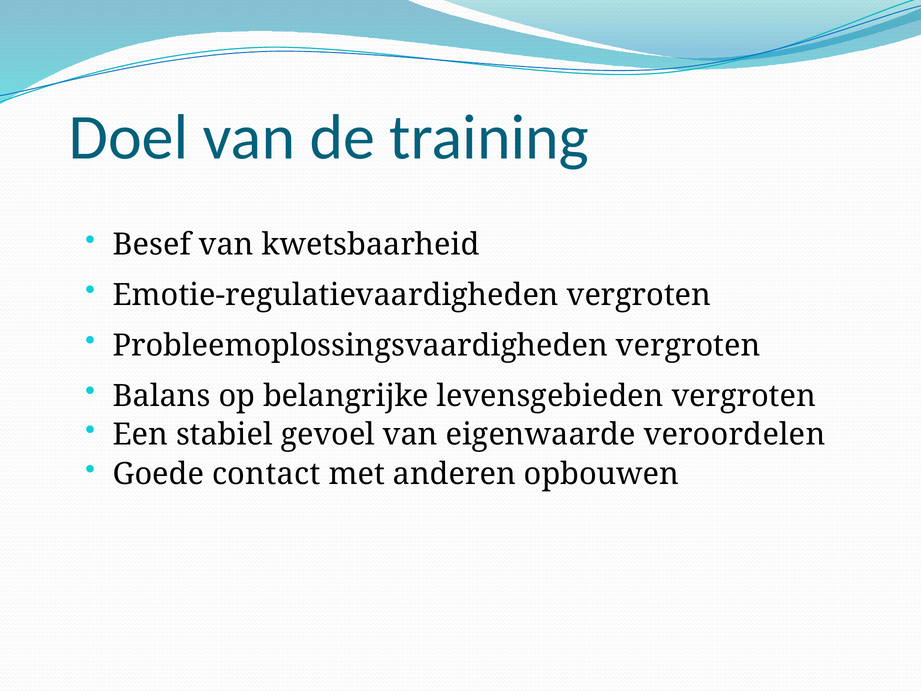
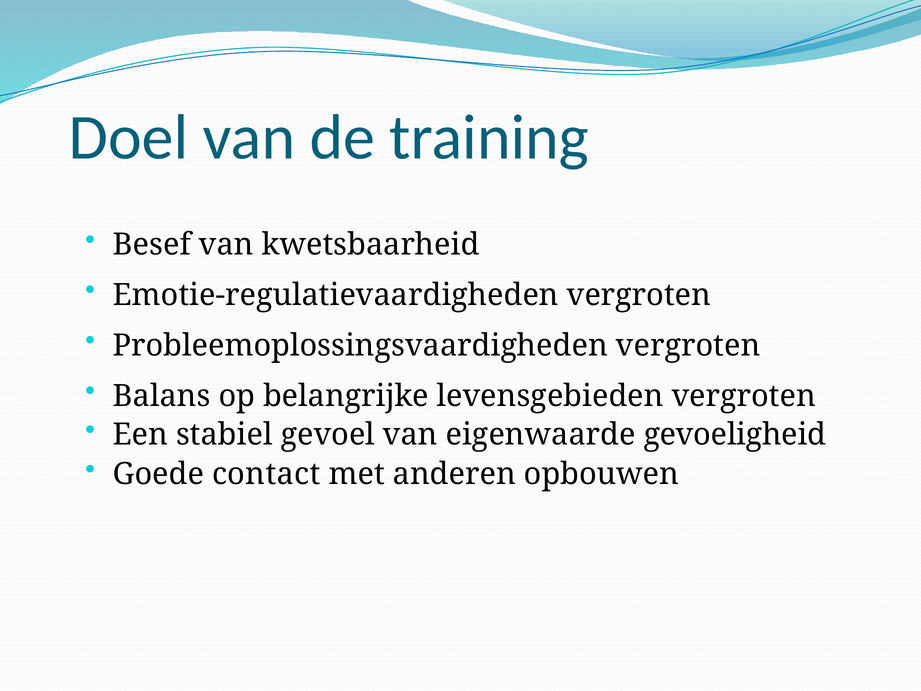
veroordelen: veroordelen -> gevoeligheid (735, 435)
